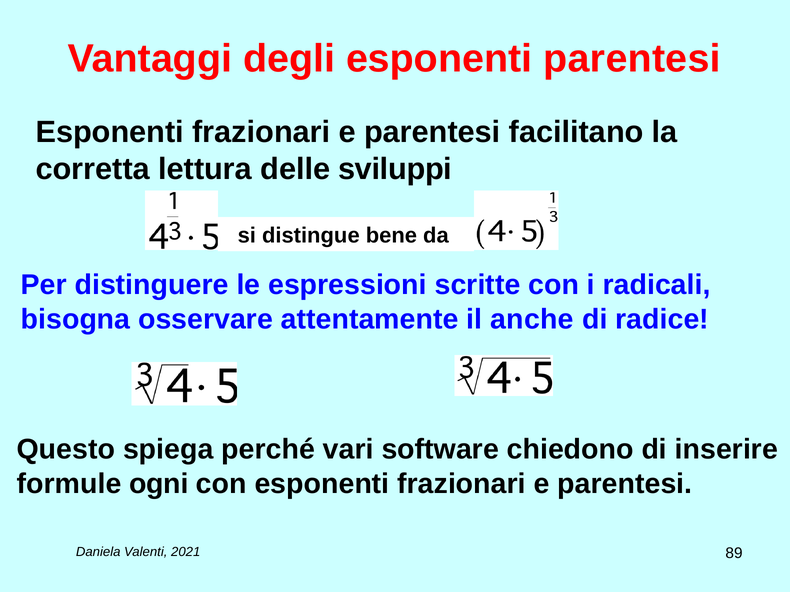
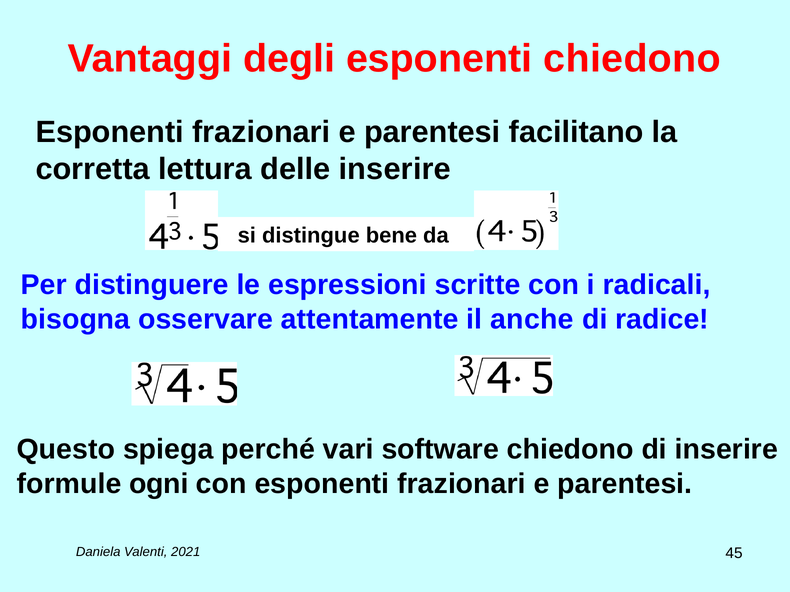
esponenti parentesi: parentesi -> chiedono (632, 59)
delle sviluppi: sviluppi -> inserire (395, 169)
89: 89 -> 45 (734, 554)
